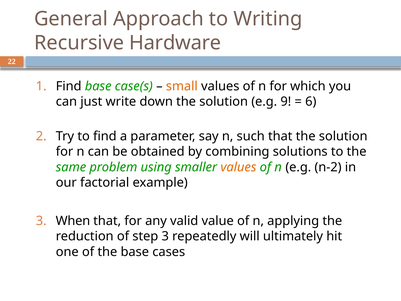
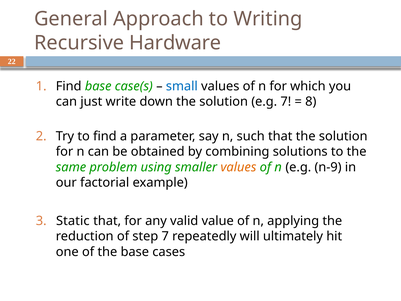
small colour: orange -> blue (182, 86)
e.g 9: 9 -> 7 (286, 102)
6: 6 -> 8 (311, 102)
n-2: n-2 -> n-9 (328, 167)
When: When -> Static (73, 221)
step 3: 3 -> 7 (165, 236)
